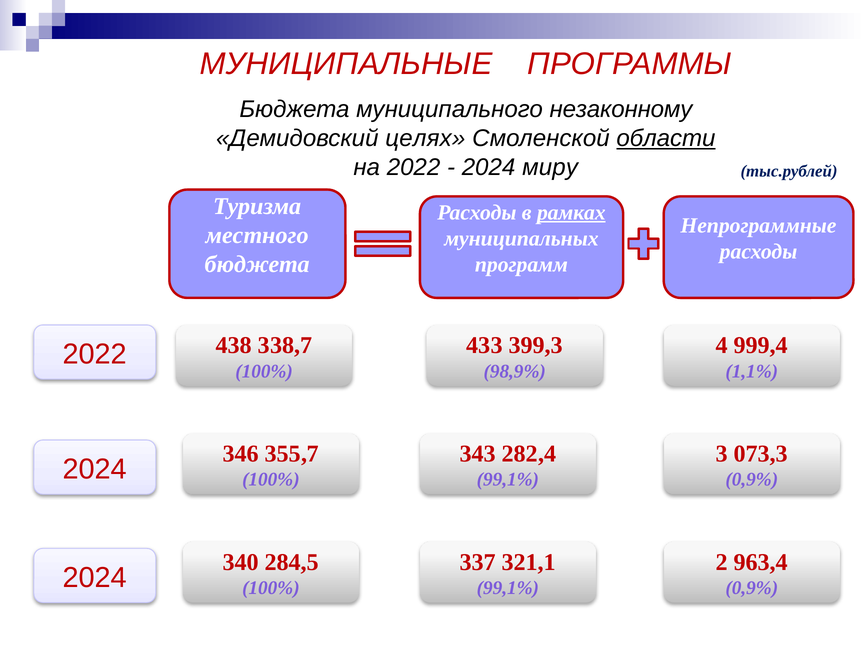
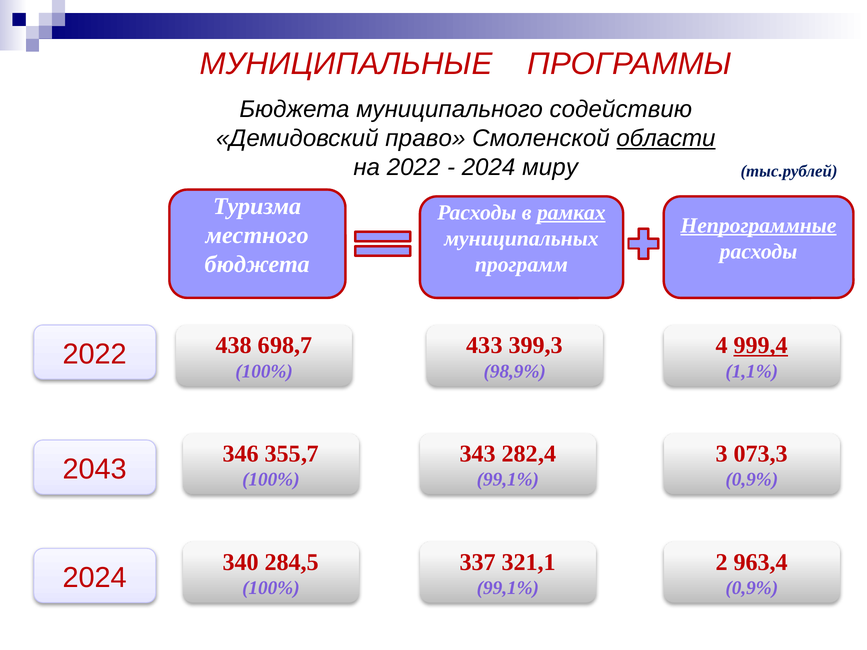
незаконному: незаконному -> содействию (621, 110)
целях: целях -> право (425, 138)
Непрограммные underline: none -> present (758, 226)
338,7: 338,7 -> 698,7 (285, 346)
999,4 underline: none -> present (761, 346)
2024: 2024 -> 2043 (95, 469)
